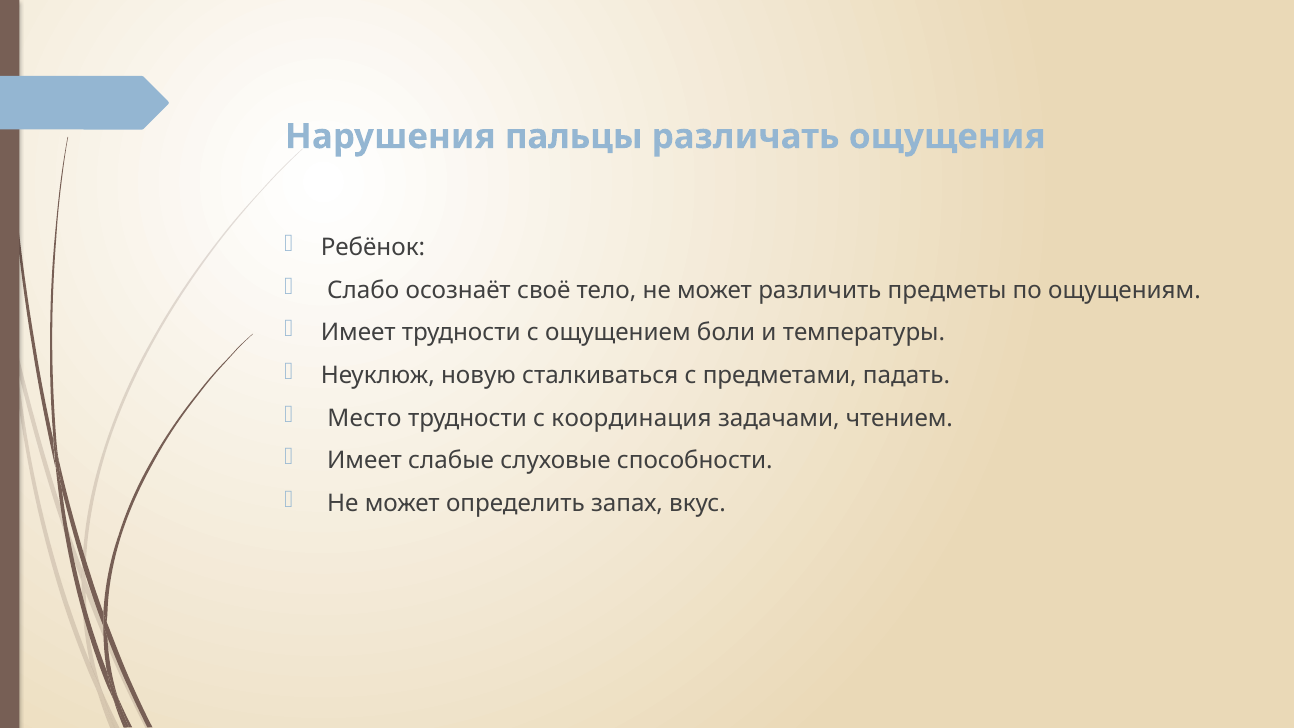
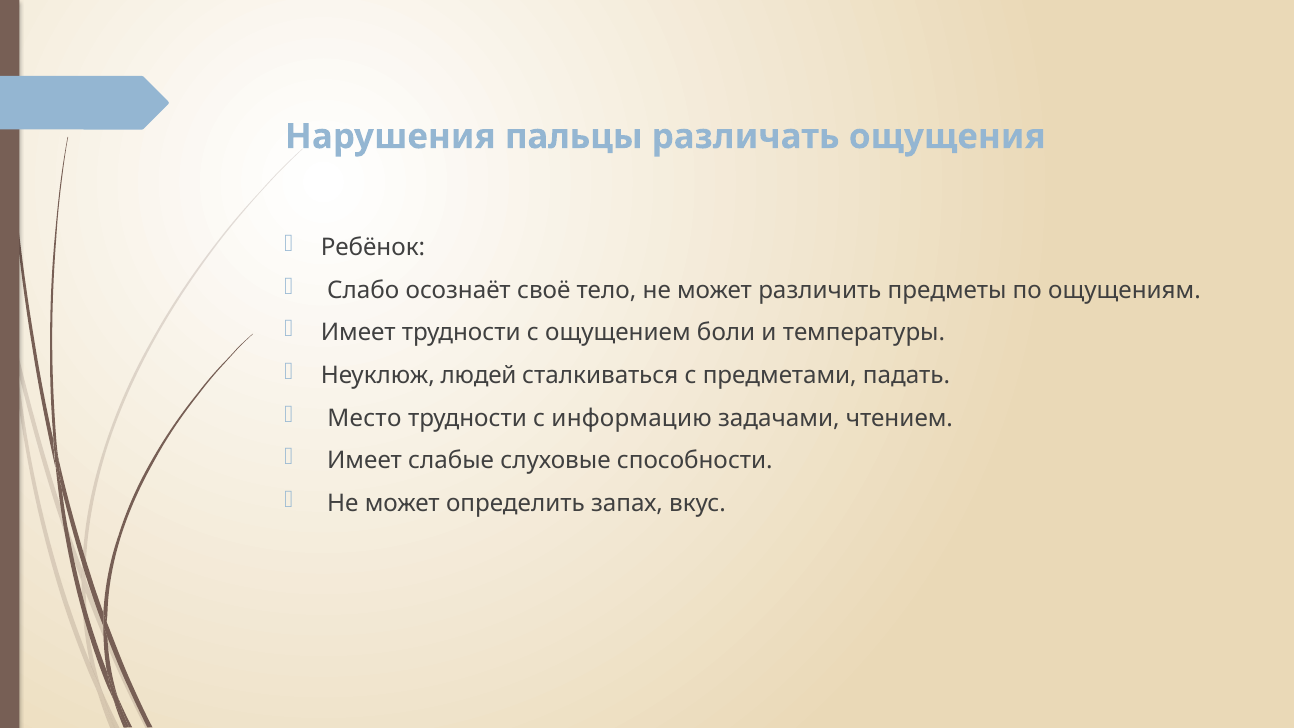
новую: новую -> людей (479, 375)
координация: координация -> информацию (632, 418)
